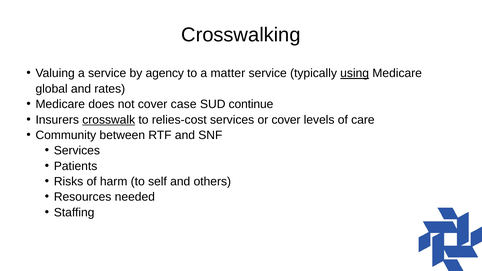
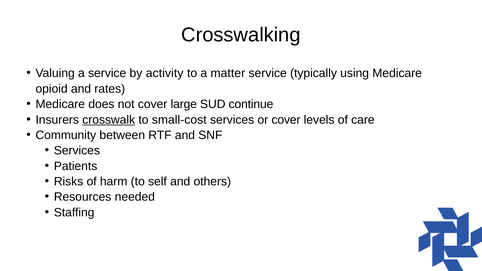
agency: agency -> activity (165, 73)
using underline: present -> none (355, 73)
global: global -> opioid (52, 89)
case: case -> large (184, 104)
relies-cost: relies-cost -> small-cost (179, 120)
